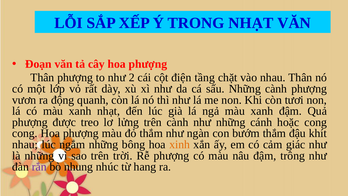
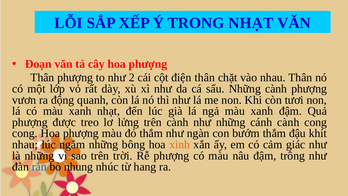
điện tầng: tầng -> thân (205, 78)
cánh hoặc: hoặc -> cành (288, 122)
rắn colour: purple -> blue (39, 167)
